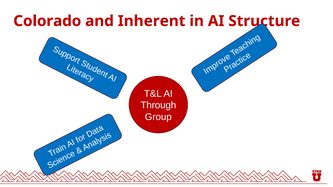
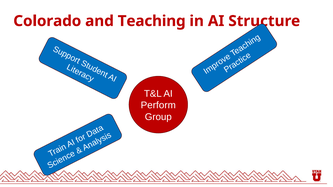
Inherent: Inherent -> Teaching (152, 21)
Through: Through -> Perform (158, 105)
